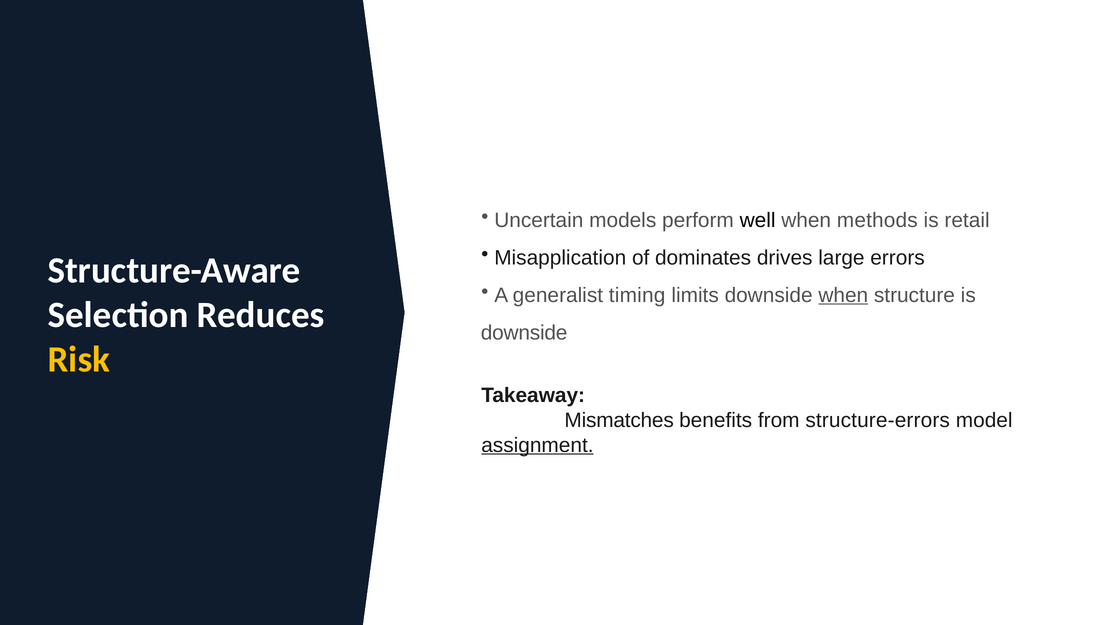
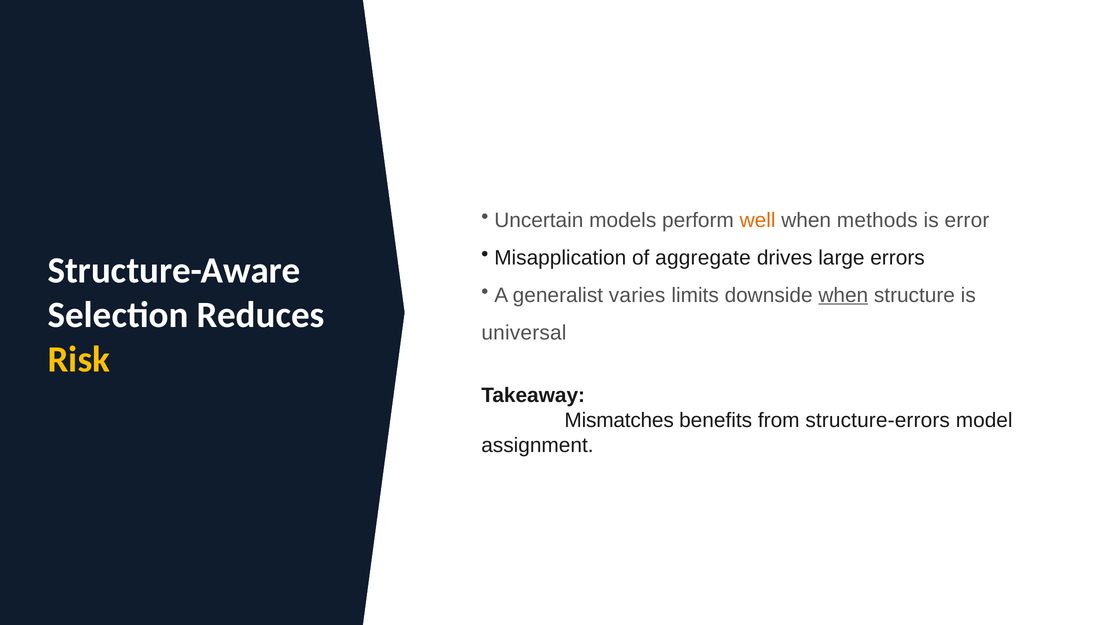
well colour: black -> orange (758, 220)
retail: retail -> error (967, 220)
dominates: dominates -> aggregate (703, 258)
timing: timing -> varies (637, 295)
downside: downside -> universal (524, 333)
assignment underline: present -> none (537, 446)
